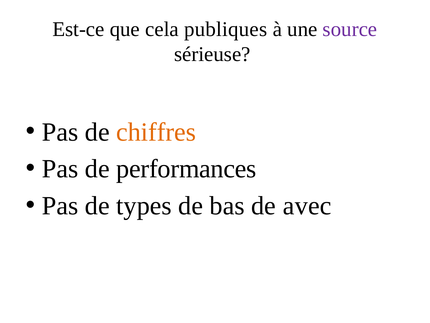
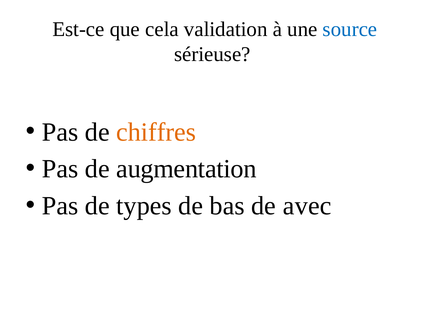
publiques: publiques -> validation (226, 29)
source colour: purple -> blue (350, 29)
performances: performances -> augmentation (186, 169)
